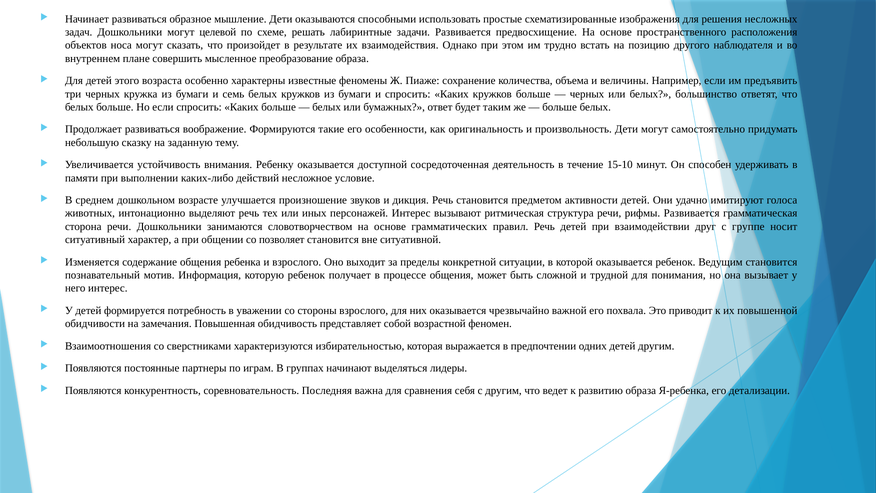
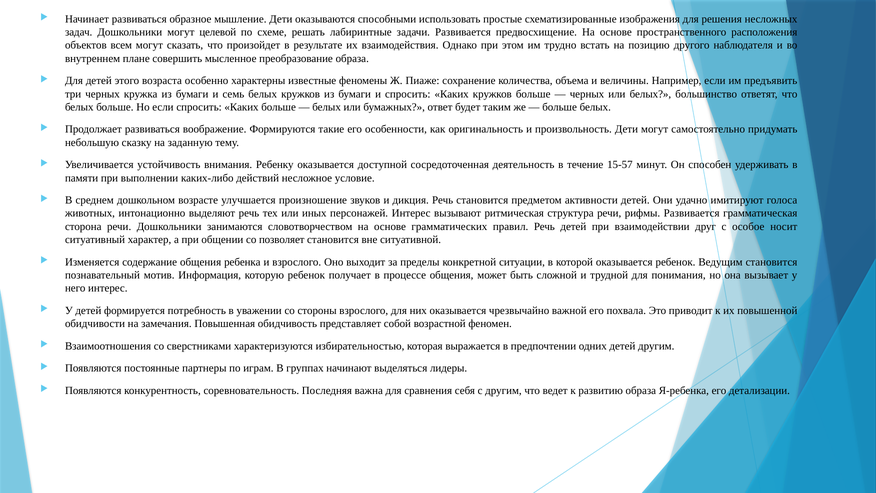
носа: носа -> всем (121, 45)
15-10: 15-10 -> 15-57 (620, 165)
группе: группе -> особое (748, 226)
